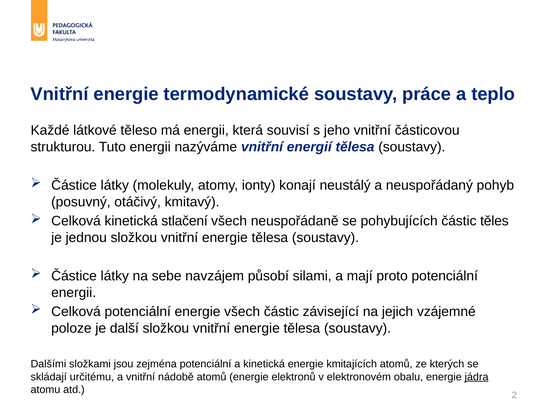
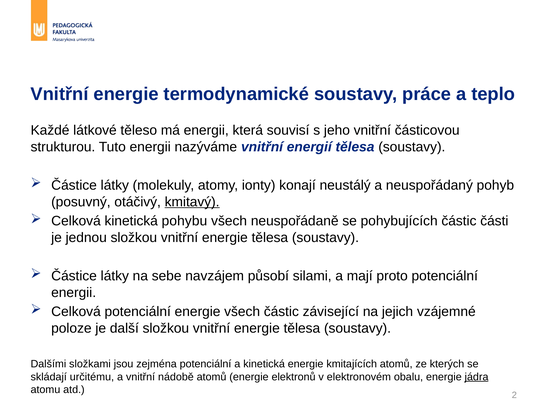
kmitavý underline: none -> present (192, 202)
stlačení: stlačení -> pohybu (184, 221)
těles: těles -> části (494, 221)
